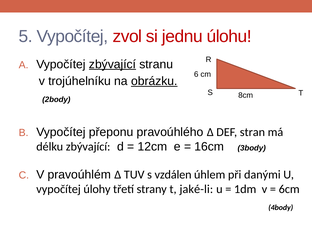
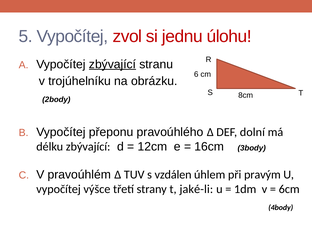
obrázku underline: present -> none (154, 81)
stran: stran -> dolní (252, 132)
danými: danými -> pravým (262, 175)
úlohy: úlohy -> výšce (97, 189)
